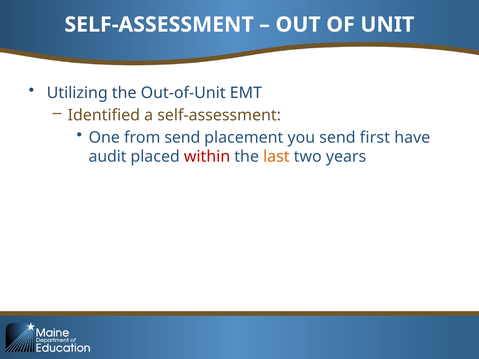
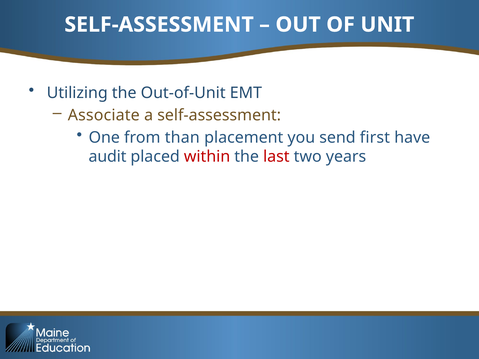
Identified: Identified -> Associate (104, 115)
from send: send -> than (182, 138)
last colour: orange -> red (276, 157)
